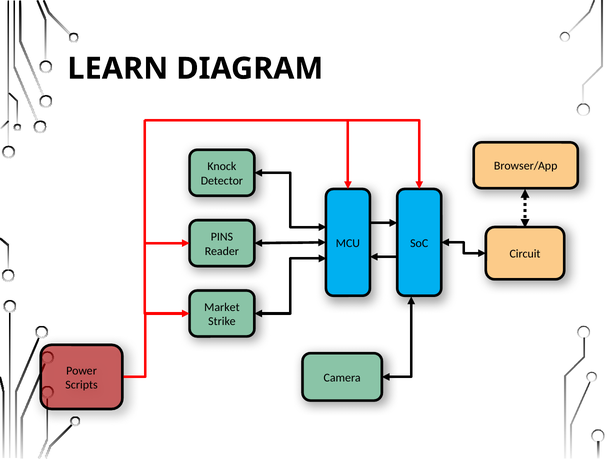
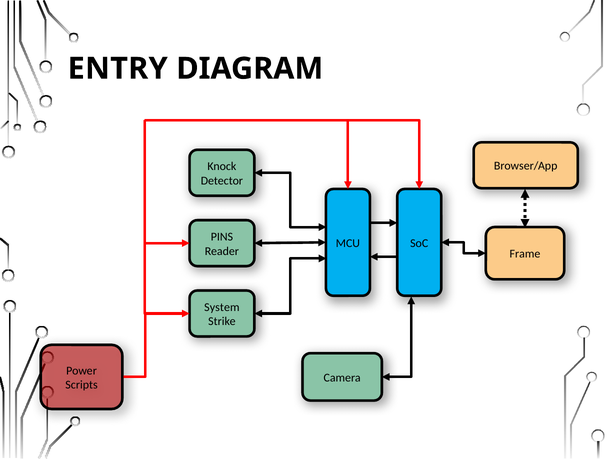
LEARN: LEARN -> ENTRY (118, 69)
Circuit: Circuit -> Frame (525, 254)
Market: Market -> System (222, 307)
